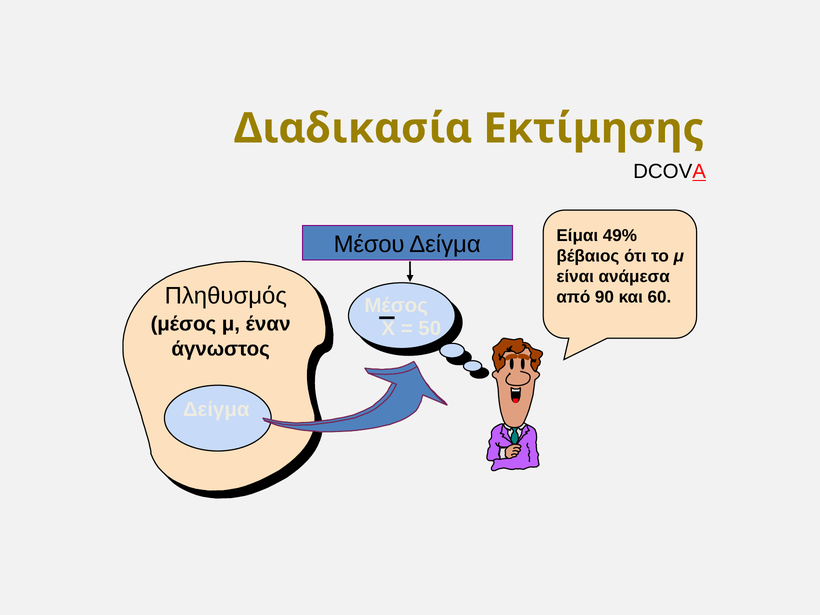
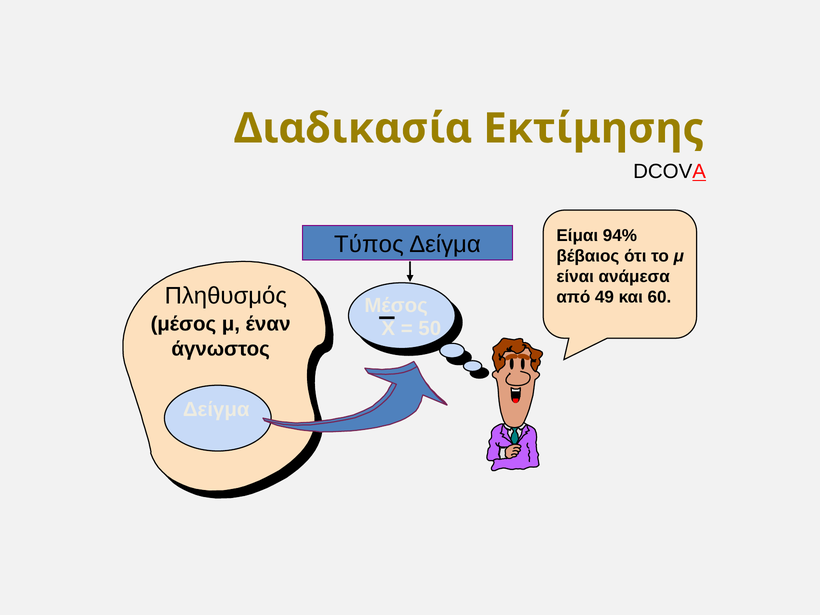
49%: 49% -> 94% (620, 236)
Μέσου: Μέσου -> Τύπος (369, 245)
90: 90 -> 49 (604, 297)
